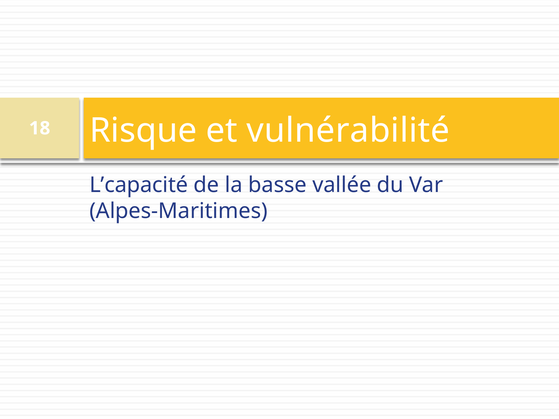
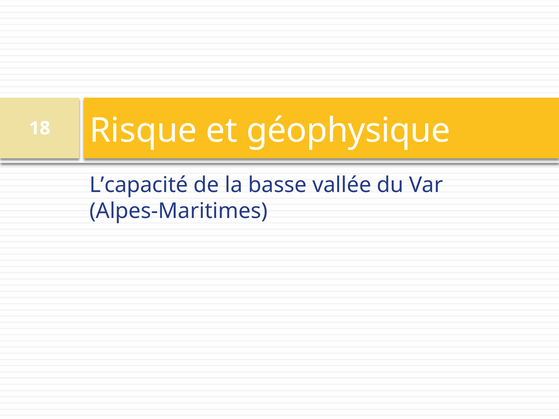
vulnérabilité: vulnérabilité -> géophysique (348, 130)
